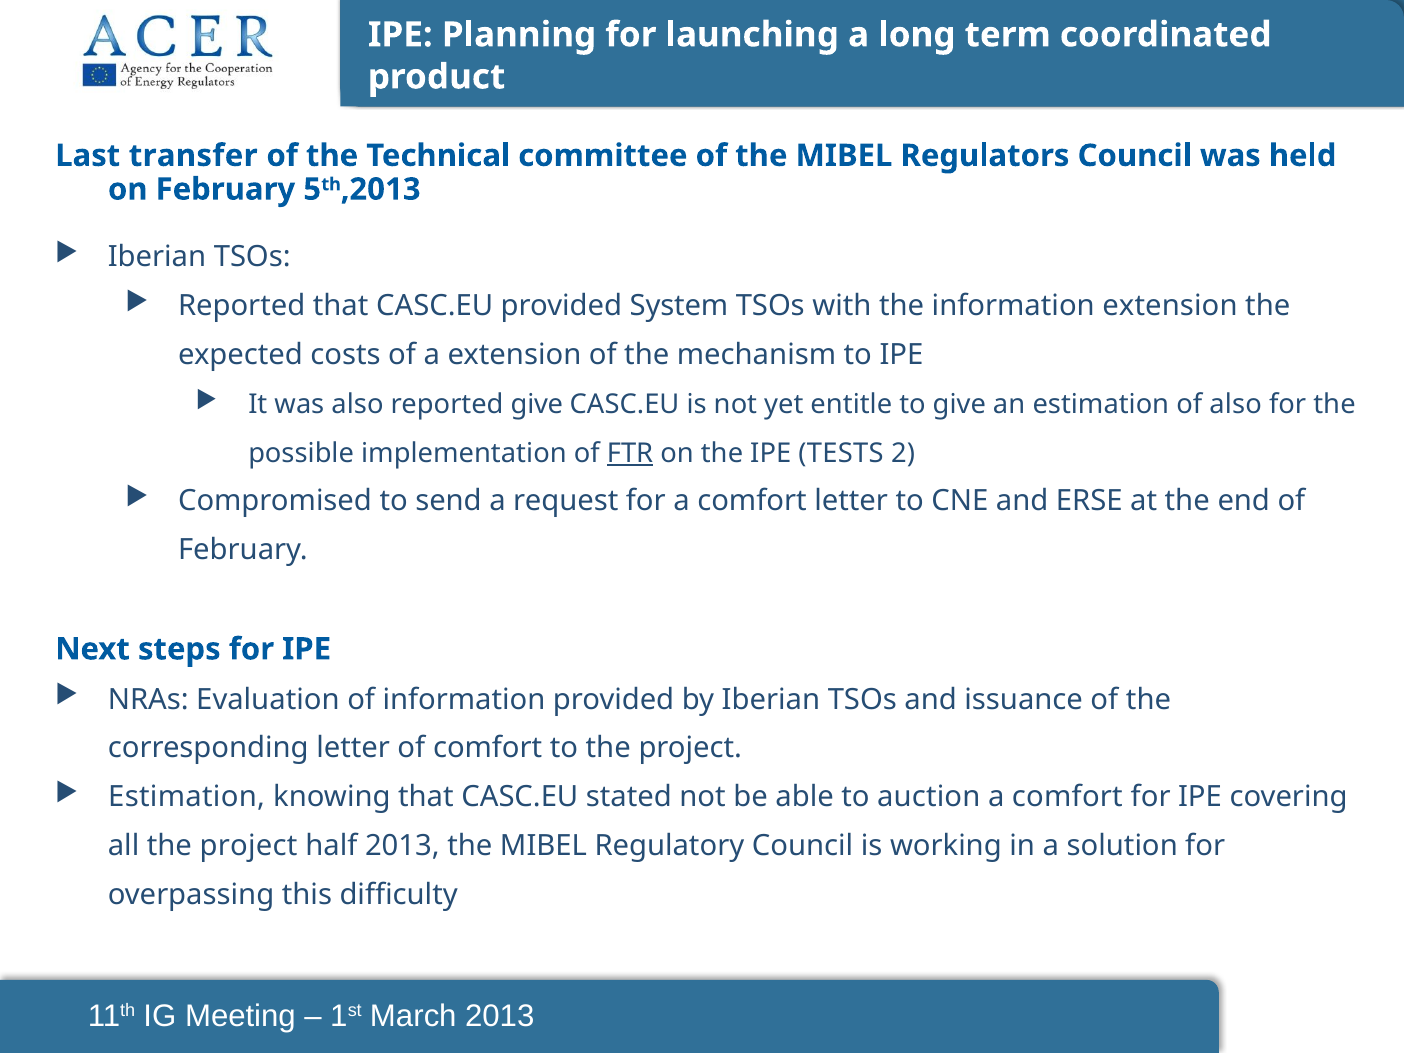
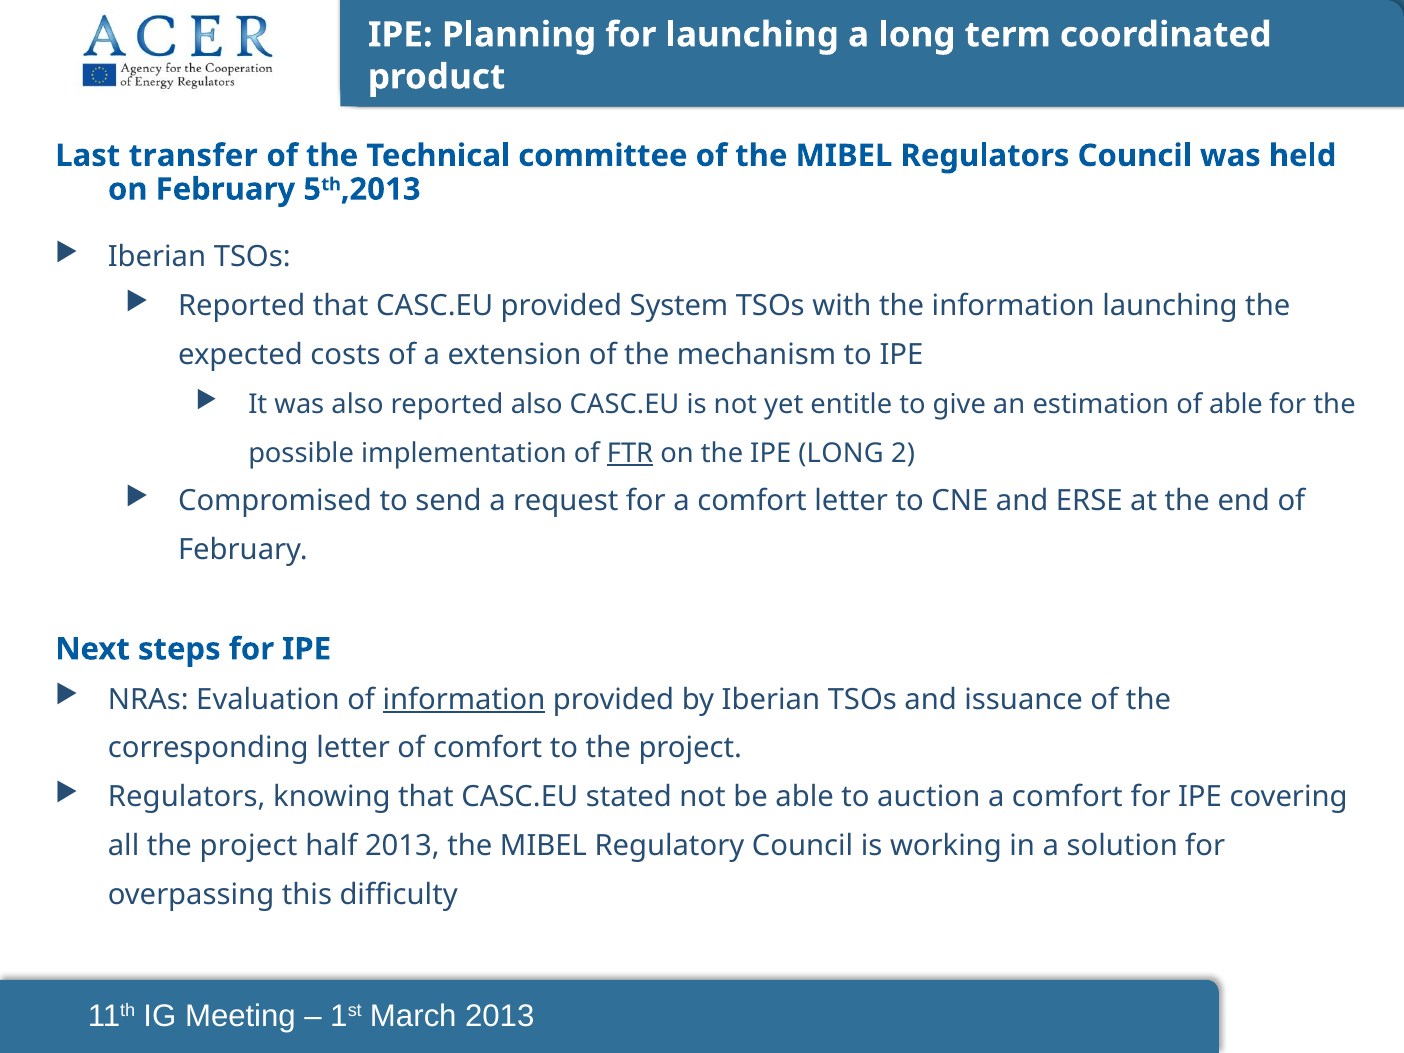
information extension: extension -> launching (1170, 306)
reported give: give -> also (537, 405)
of also: also -> able (1236, 405)
IPE TESTS: TESTS -> LONG (841, 453)
information underline: none -> present (464, 699)
Estimation: Estimation -> Regulators (187, 797)
